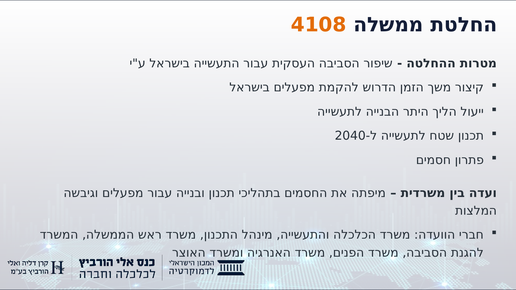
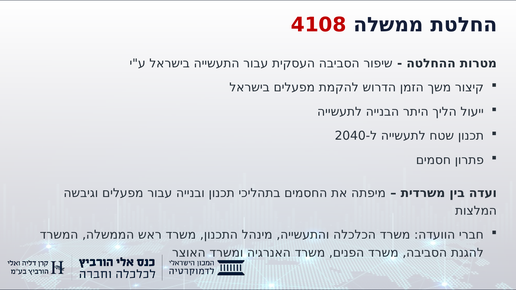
4108 colour: orange -> red (319, 25)
